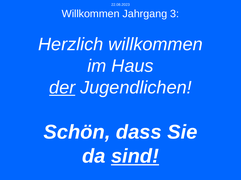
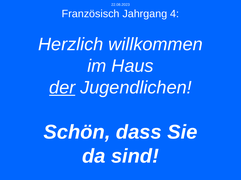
Willkommen: Willkommen -> Französisch (91, 14)
3: 3 -> 4 (175, 14)
sind underline: present -> none (135, 157)
